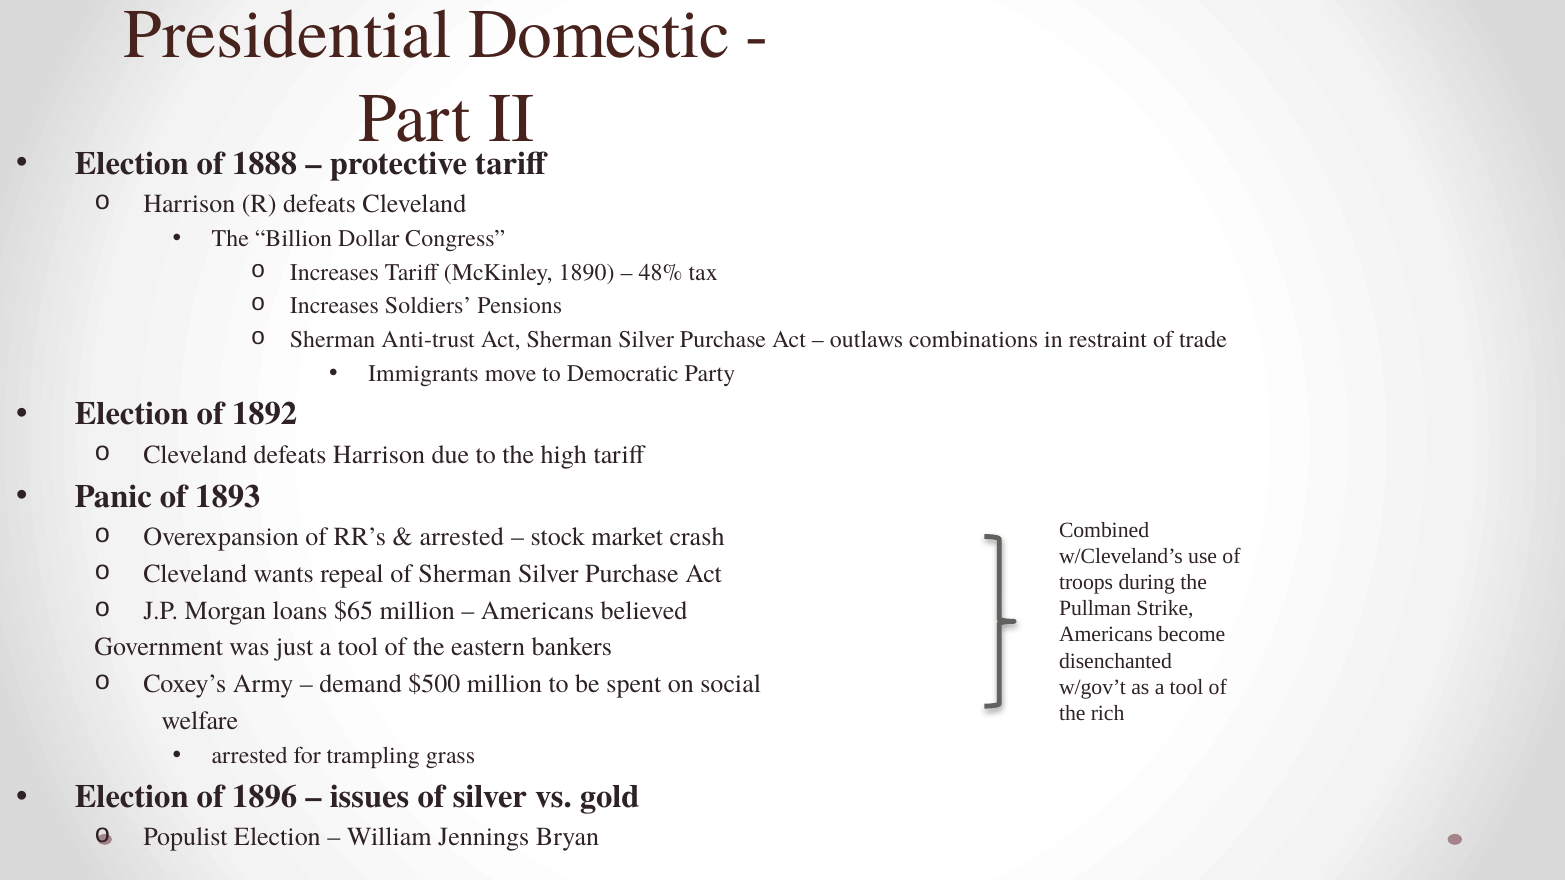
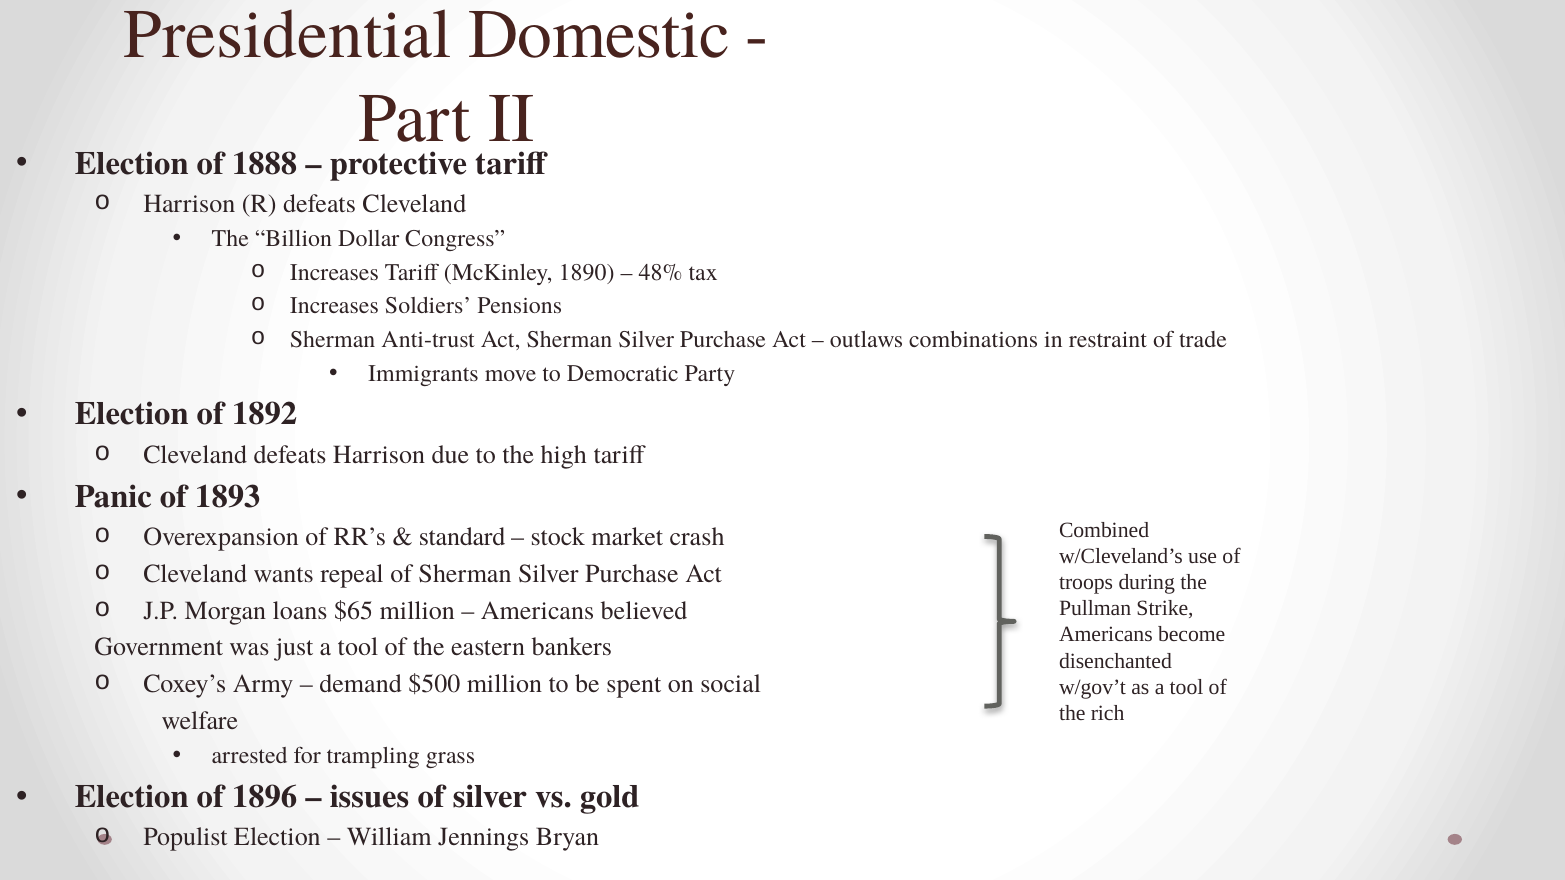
arrested: arrested -> standard (462, 537)
